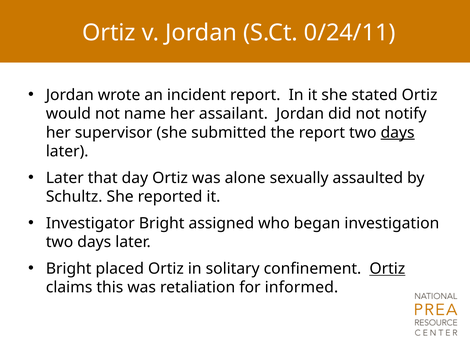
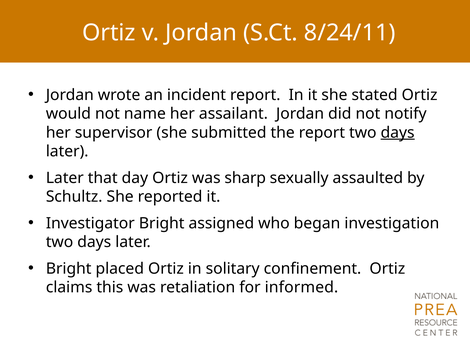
0/24/11: 0/24/11 -> 8/24/11 (350, 33)
alone: alone -> sharp (245, 178)
Ortiz underline: present -> none (387, 269)
